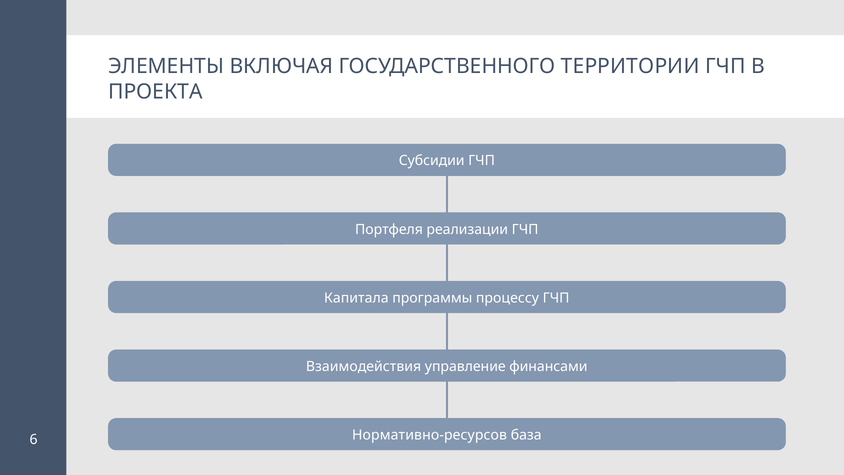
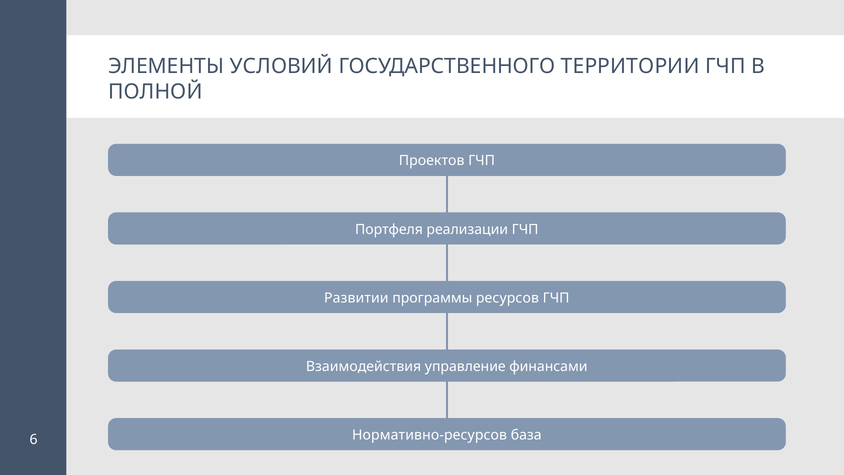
ВКЛЮЧАЯ: ВКЛЮЧАЯ -> УСЛОВИЙ (281, 66)
ПРОЕКТА: ПРОЕКТА -> ПОЛНОЙ (155, 92)
Субсидии: Субсидии -> Проектов (432, 161)
Капитала: Капитала -> Развитии (356, 298)
процессу: процессу -> ресурсов (507, 298)
